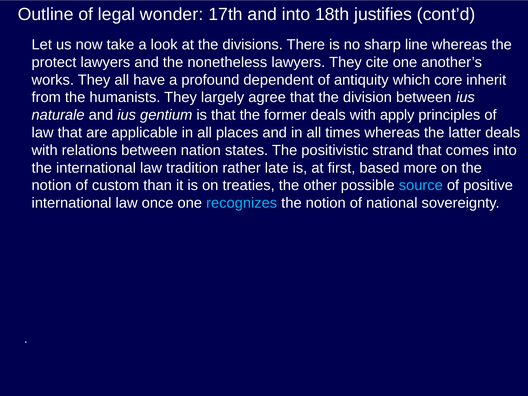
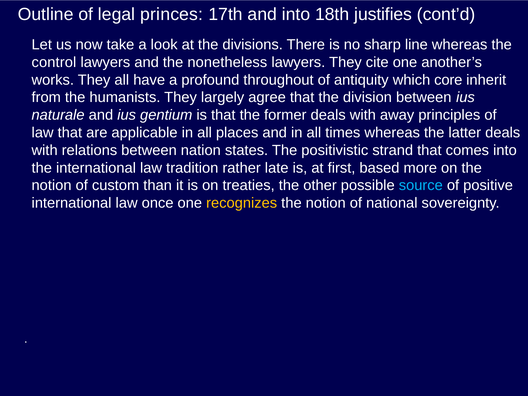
wonder: wonder -> princes (172, 14)
protect: protect -> control (54, 62)
dependent: dependent -> throughout (279, 80)
apply: apply -> away (397, 115)
recognizes colour: light blue -> yellow (242, 203)
